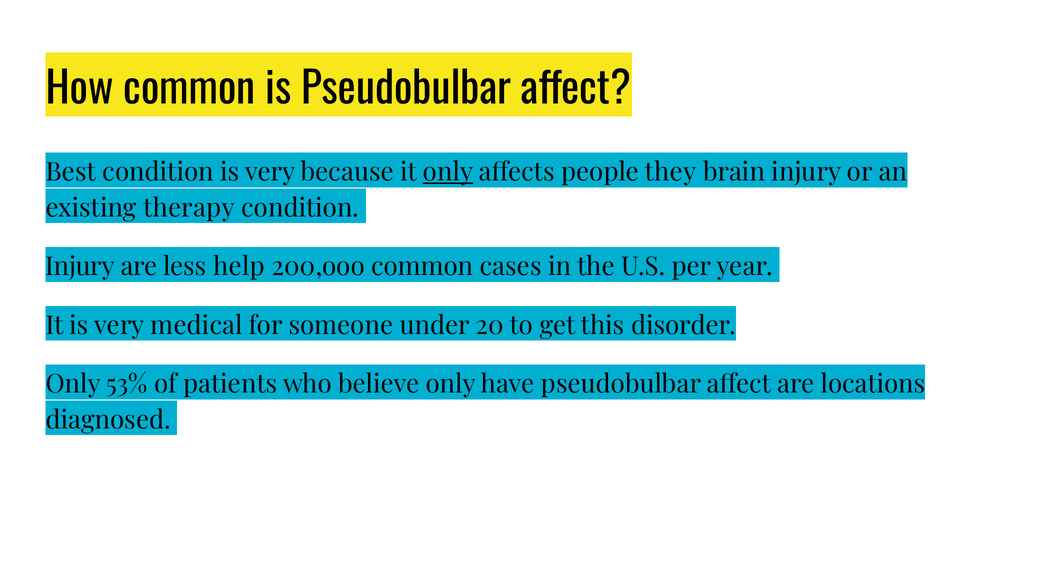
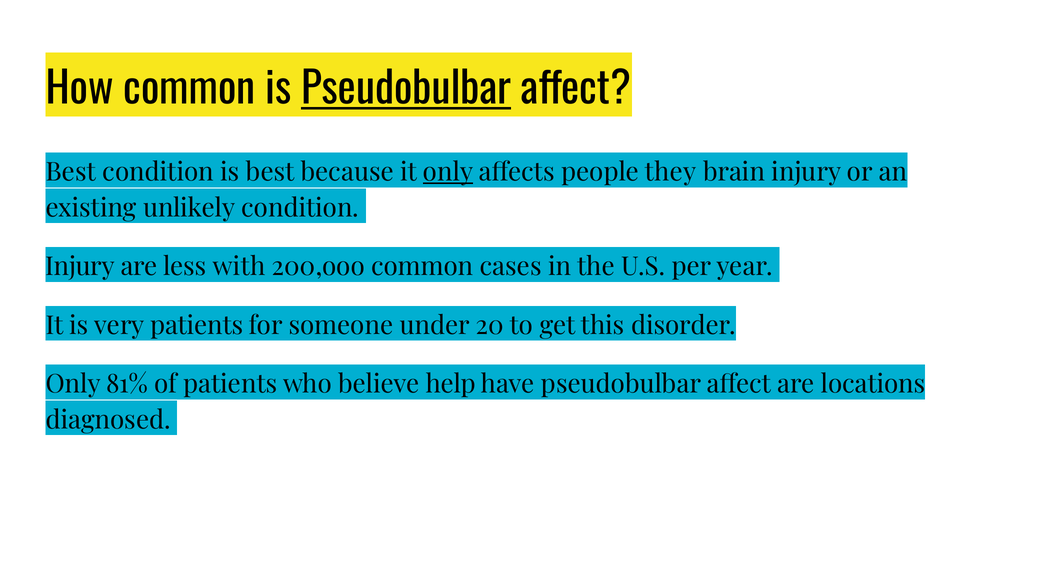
Pseudobulbar underline: none -> present (406, 90)
condition is very: very -> best (270, 172)
therapy: therapy -> unlikely (189, 208)
help: help -> with (239, 267)
very medical: medical -> patients (197, 326)
53%: 53% -> 81% (127, 384)
believe only: only -> help (451, 384)
